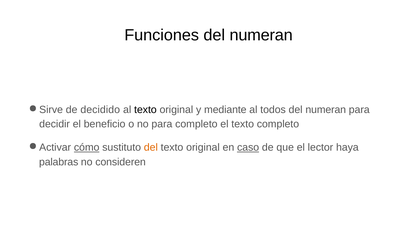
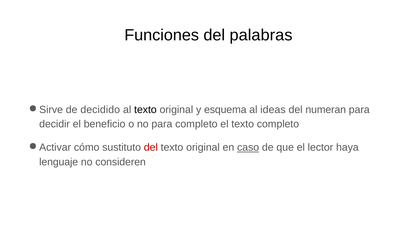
Funciones del numeran: numeran -> palabras (261, 35)
mediante: mediante -> esquema (225, 110)
todos: todos -> ideas (273, 110)
cómo underline: present -> none (87, 148)
del colour: orange -> red (151, 148)
palabras: palabras -> lenguaje (59, 162)
